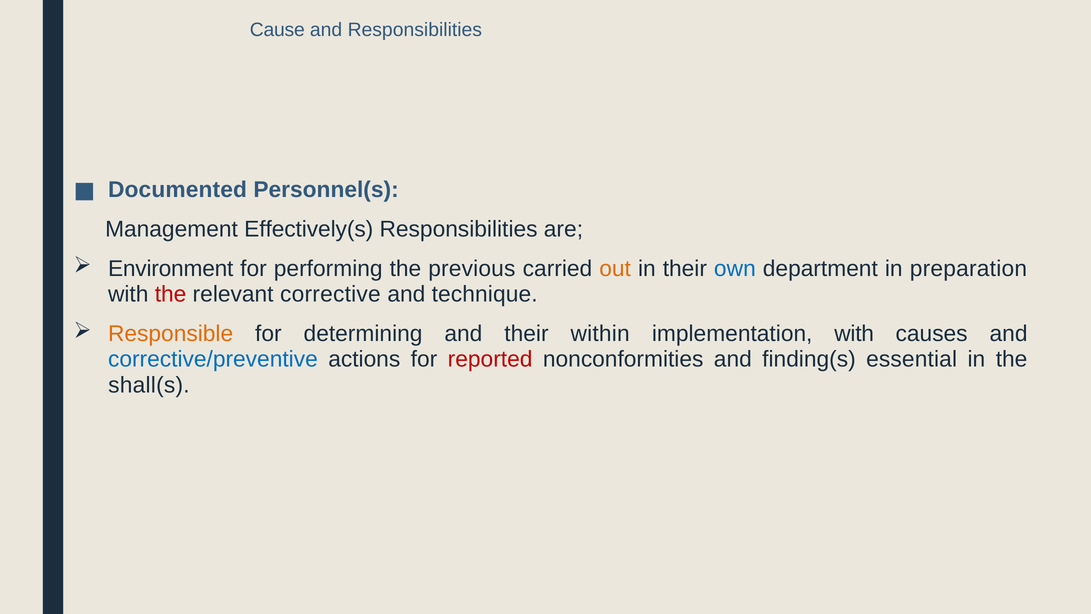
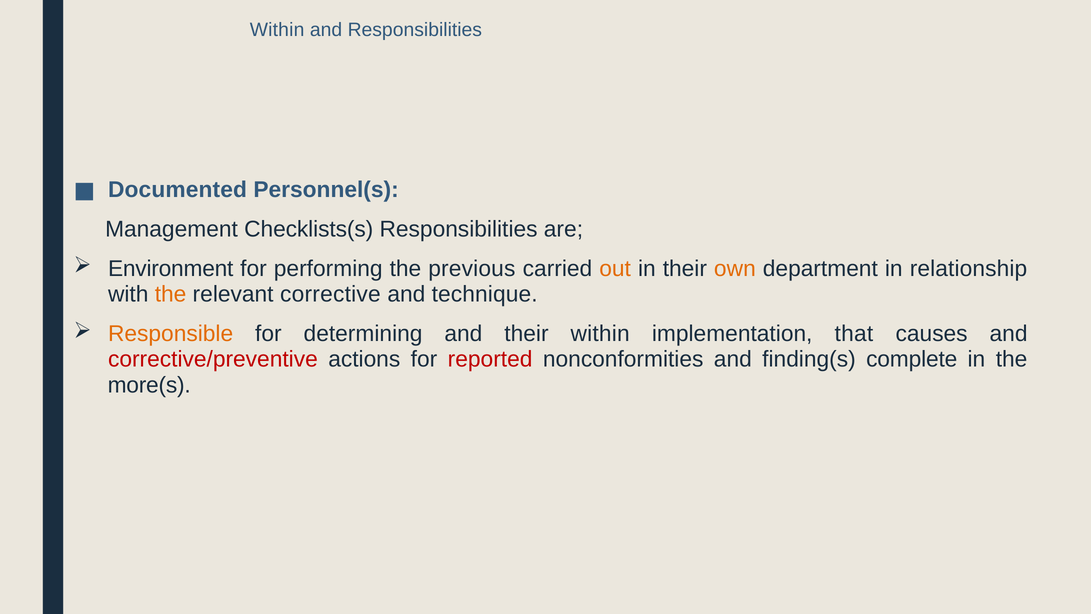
Cause: Cause -> Within (277, 30)
Effectively(s: Effectively(s -> Checklists(s (309, 229)
own colour: blue -> orange (735, 268)
preparation: preparation -> relationship (968, 268)
the colour: red -> orange (171, 294)
implementation with: with -> that (854, 333)
corrective/preventive colour: blue -> red (213, 359)
essential: essential -> complete (912, 359)
shall(s: shall(s -> more(s (149, 385)
